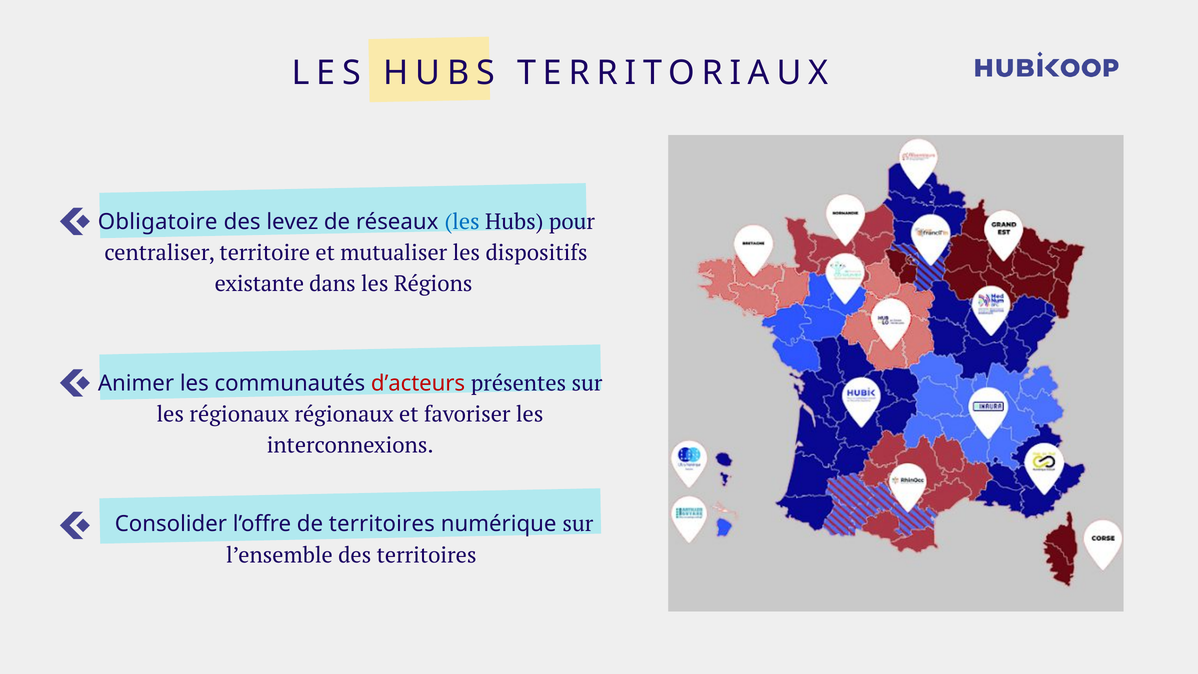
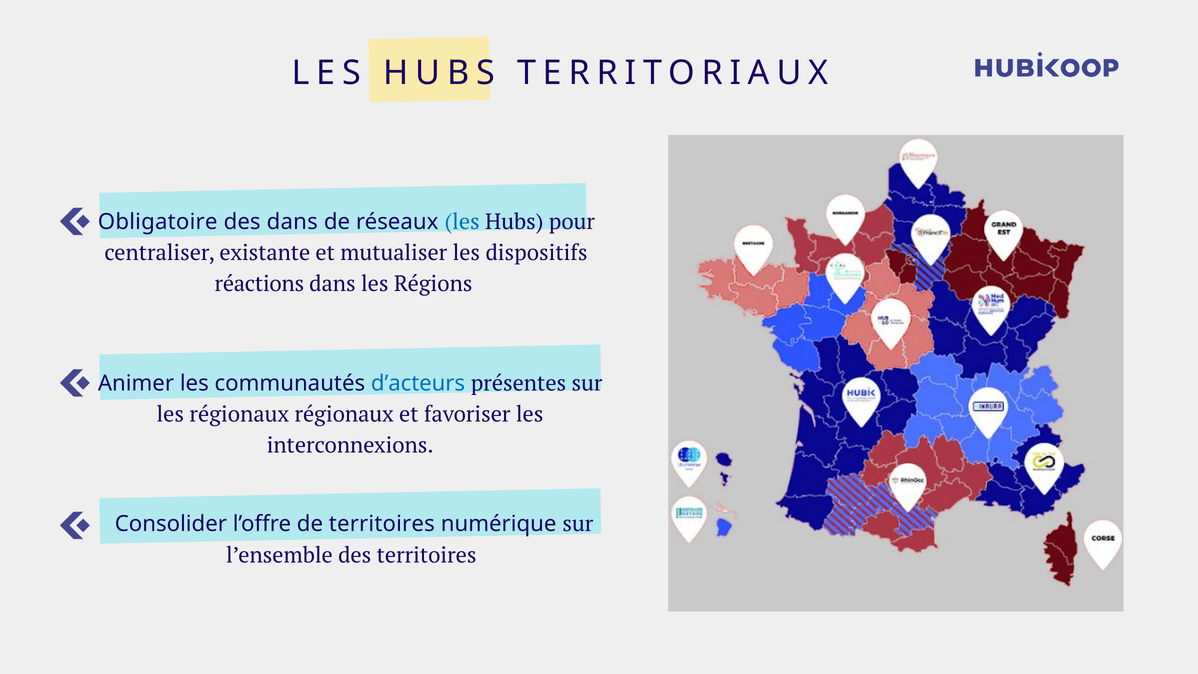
des levez: levez -> dans (292, 222)
territoire: territoire -> existante (265, 253)
existante: existante -> réactions (259, 284)
d’acteurs colour: red -> blue (418, 383)
